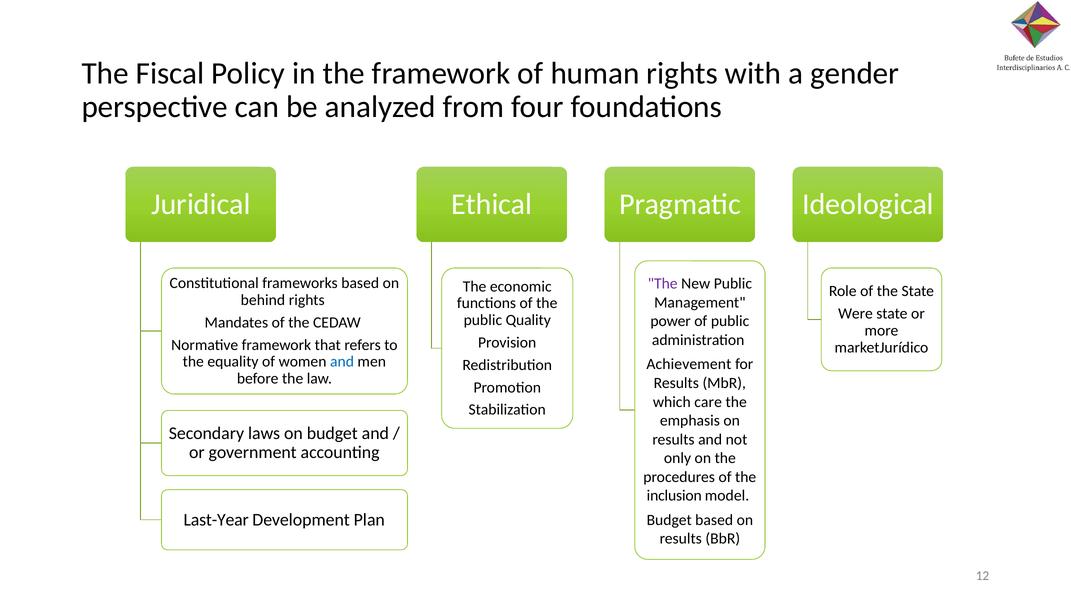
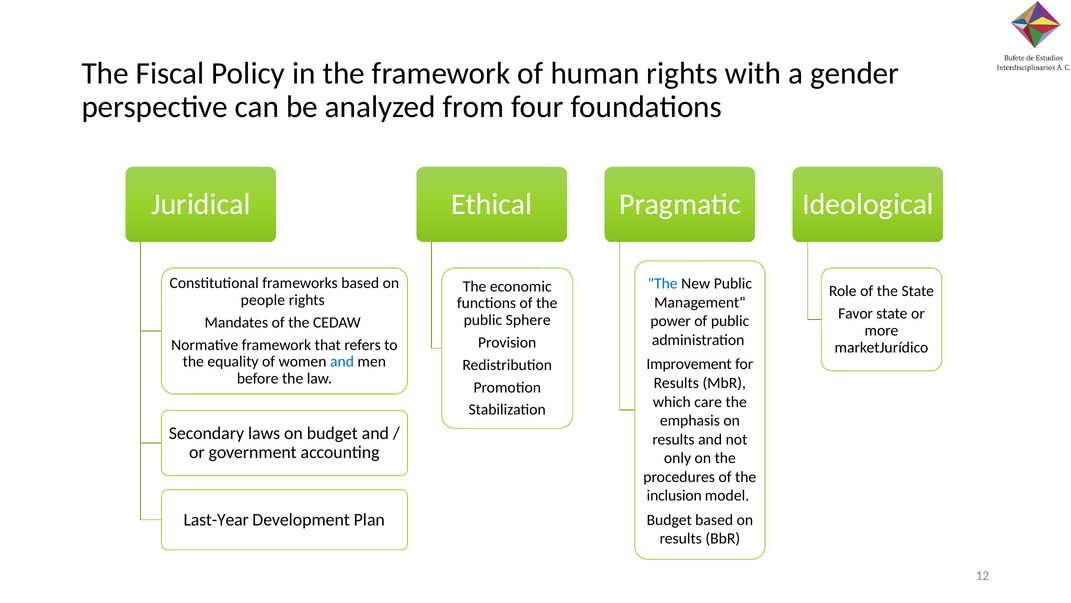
The colour: purple -> blue (663, 283)
behind: behind -> people (263, 300)
Were: Were -> Favor (856, 313)
Quality: Quality -> Sphere (528, 320)
Achievement: Achievement -> Improvement (689, 364)
